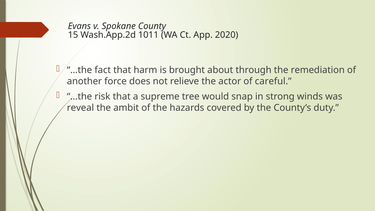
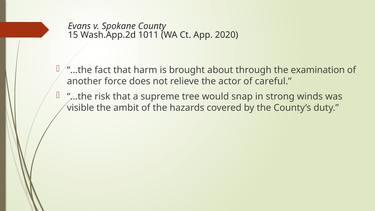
remediation: remediation -> examination (318, 70)
reveal: reveal -> visible (80, 108)
